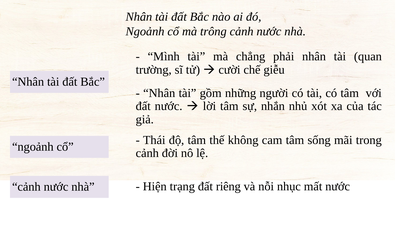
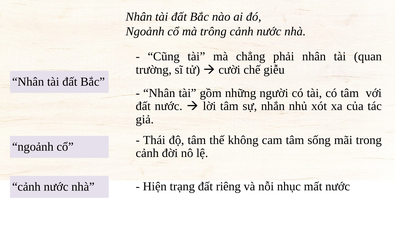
Mình: Mình -> Cũng (164, 57)
